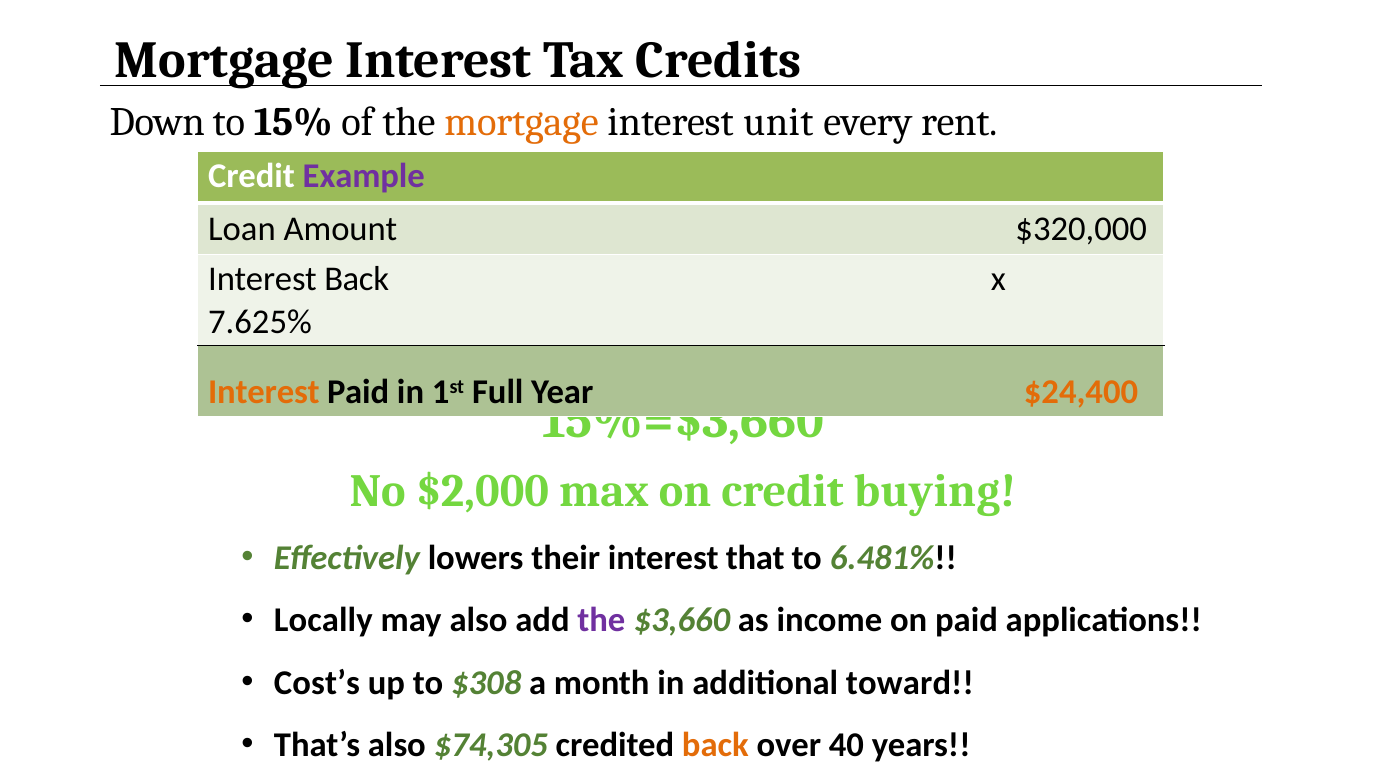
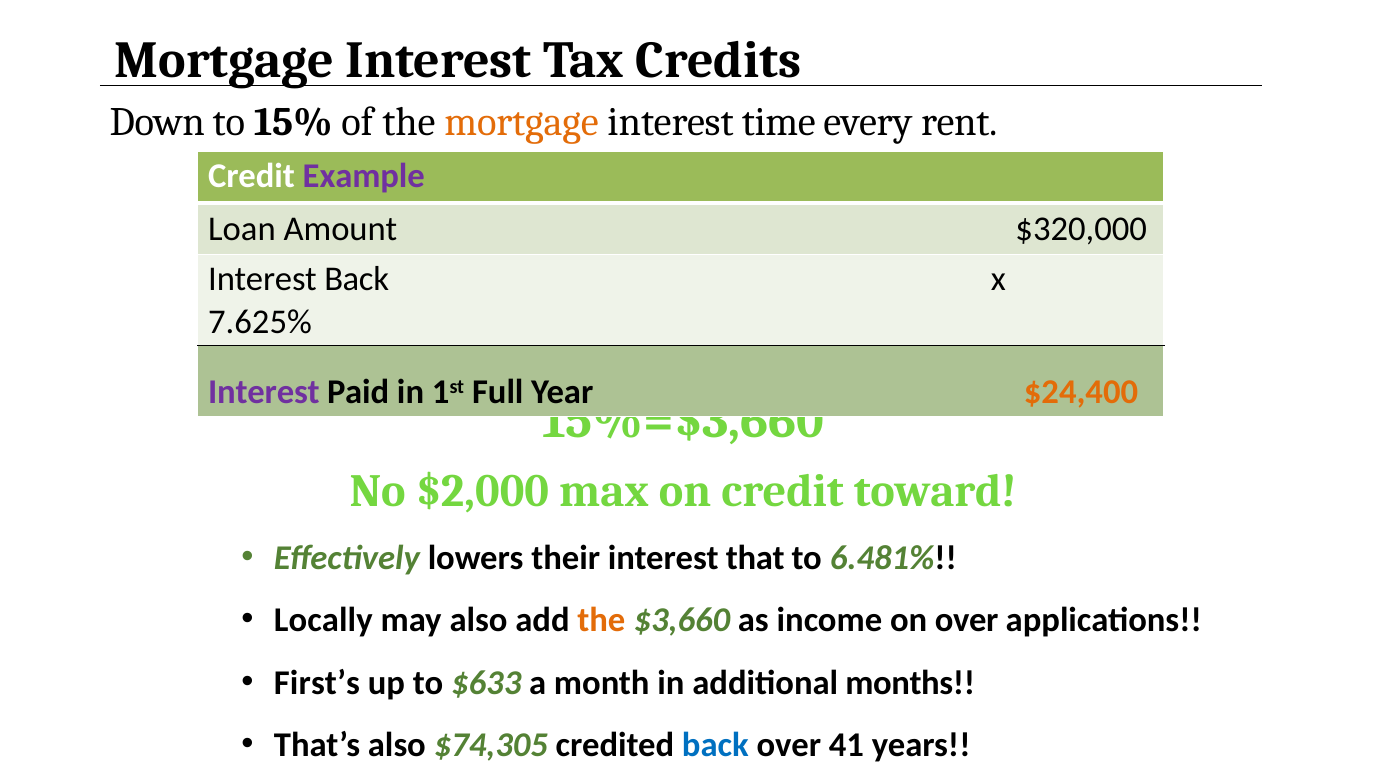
unit: unit -> time (779, 122)
Interest colour: orange -> purple (264, 392)
buying: buying -> toward (935, 491)
the colour: purple -> orange (601, 620)
on paid: paid -> over (967, 620)
Cost’s: Cost’s -> First’s (317, 682)
$308: $308 -> $633 (486, 682)
toward: toward -> months (910, 682)
back colour: orange -> blue (715, 745)
40: 40 -> 41 (846, 745)
